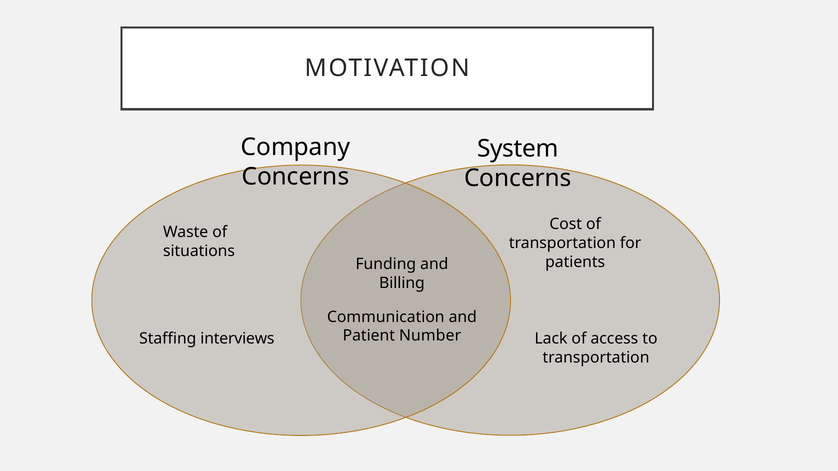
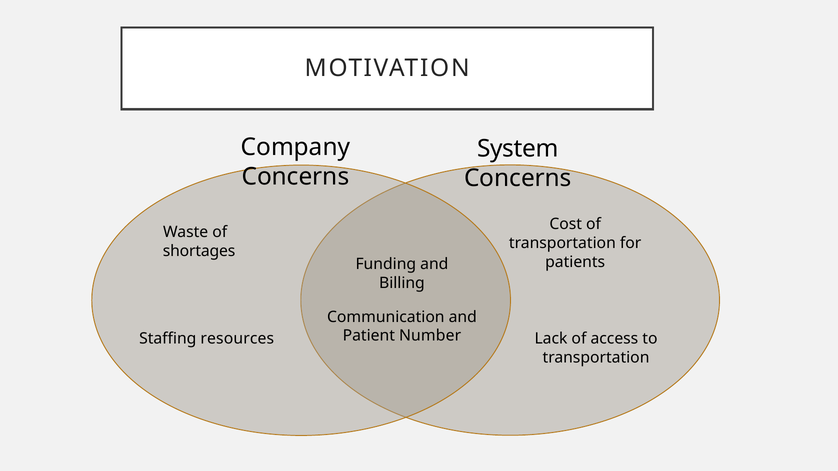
situations: situations -> shortages (199, 251)
interviews: interviews -> resources (237, 339)
